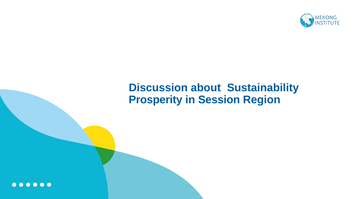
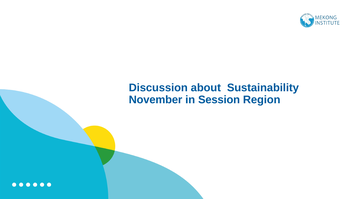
Prosperity: Prosperity -> November (156, 100)
